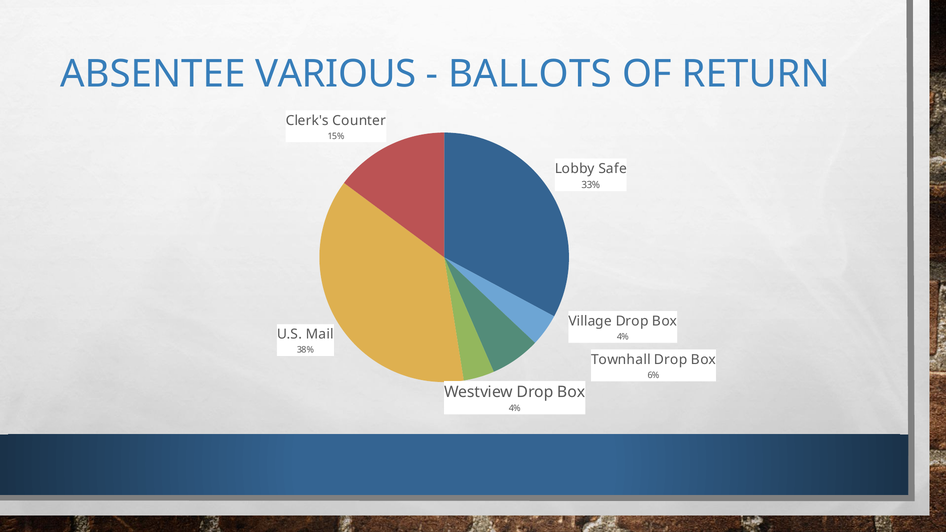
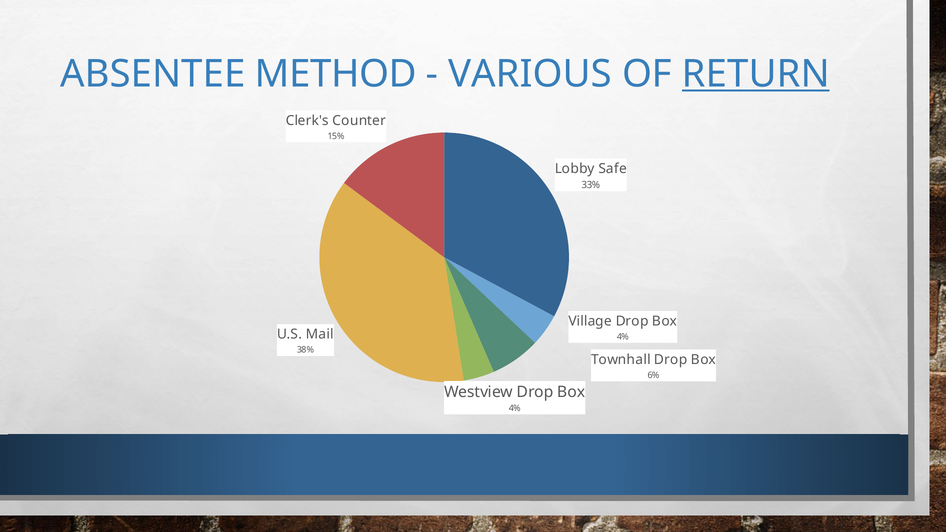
VARIOUS: VARIOUS -> METHOD (336, 74)
BALLOTS: BALLOTS -> VARIOUS (530, 74)
RETURN underline: none -> present (756, 74)
